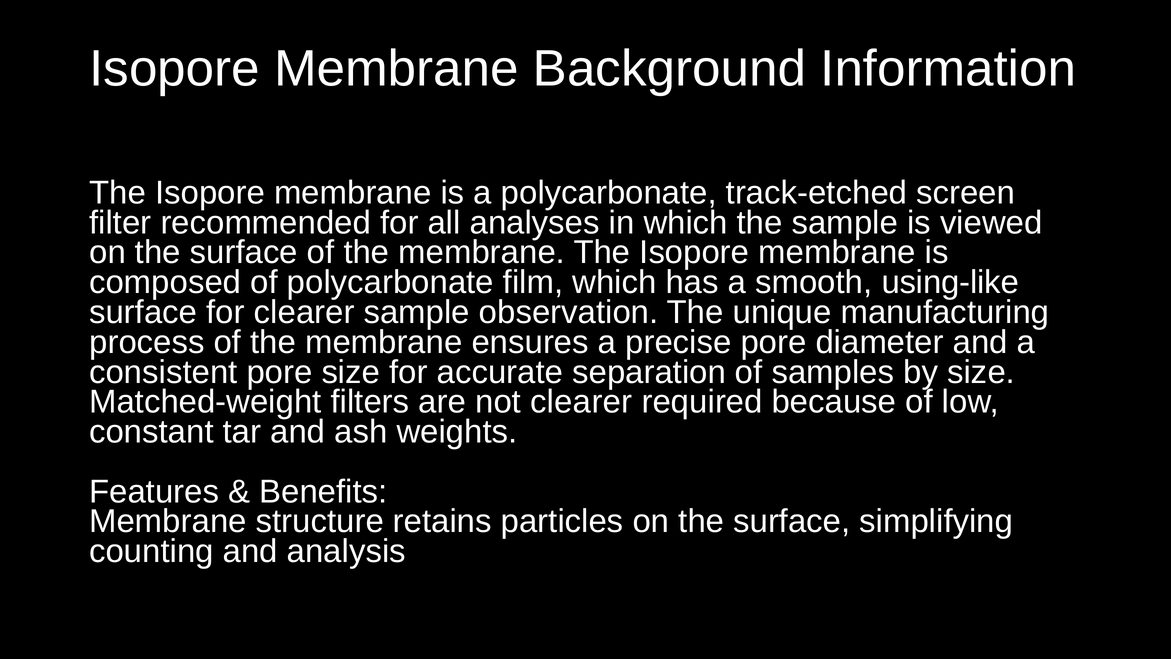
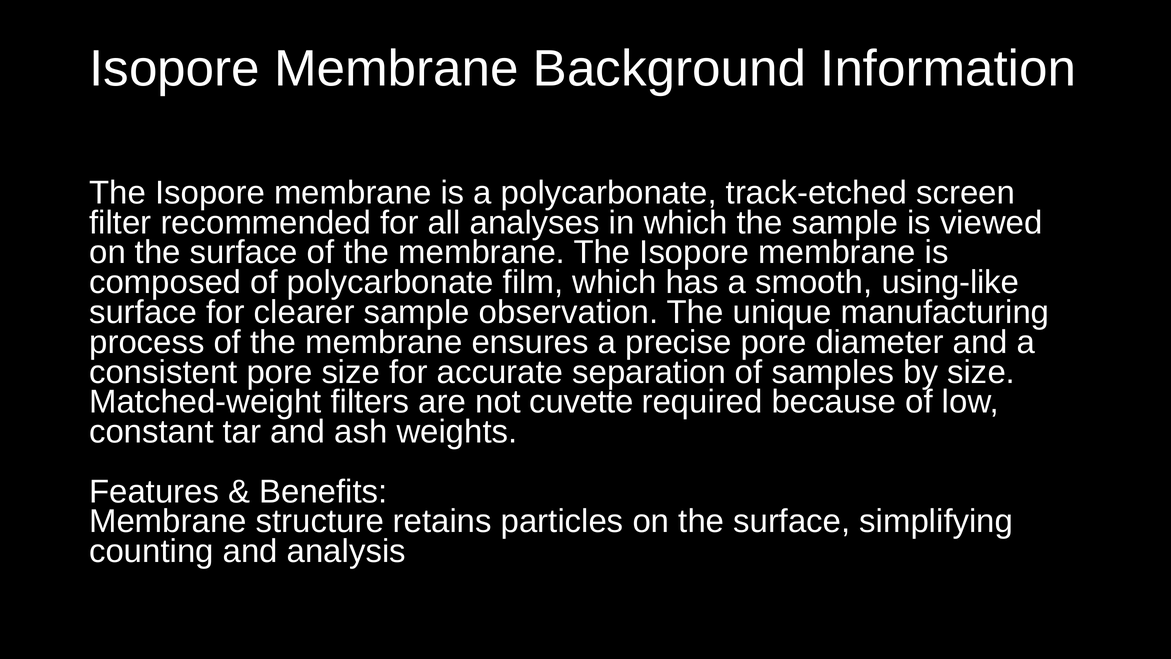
not clearer: clearer -> cuvette (582, 402)
